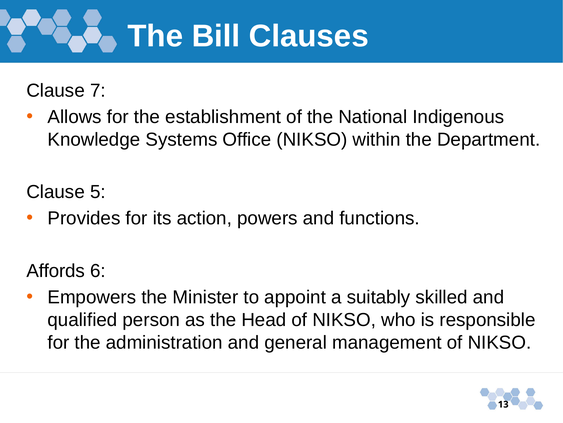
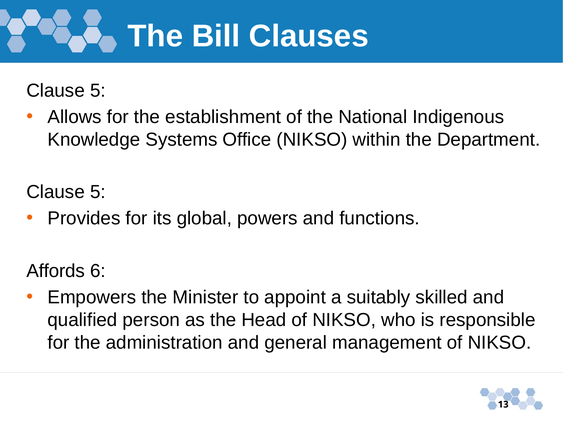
7: 7 -> 5 (98, 90)
action: action -> global (204, 218)
